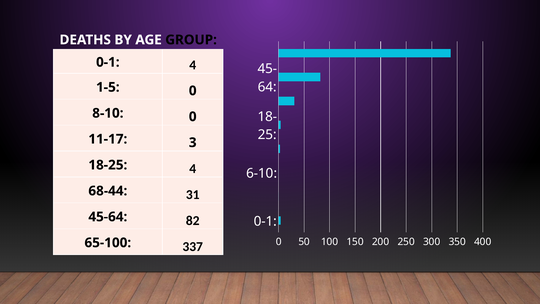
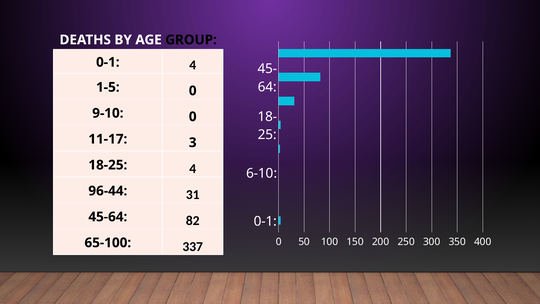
8-10: 8-10 -> 9-10 (108, 113)
68-44: 68-44 -> 96-44 (108, 191)
